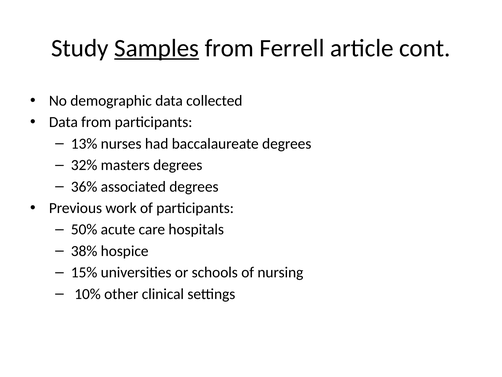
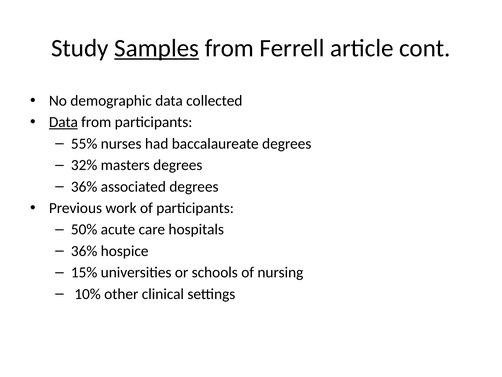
Data underline: none -> present (63, 122)
13%: 13% -> 55% (84, 144)
38%: 38% -> 36% (84, 251)
